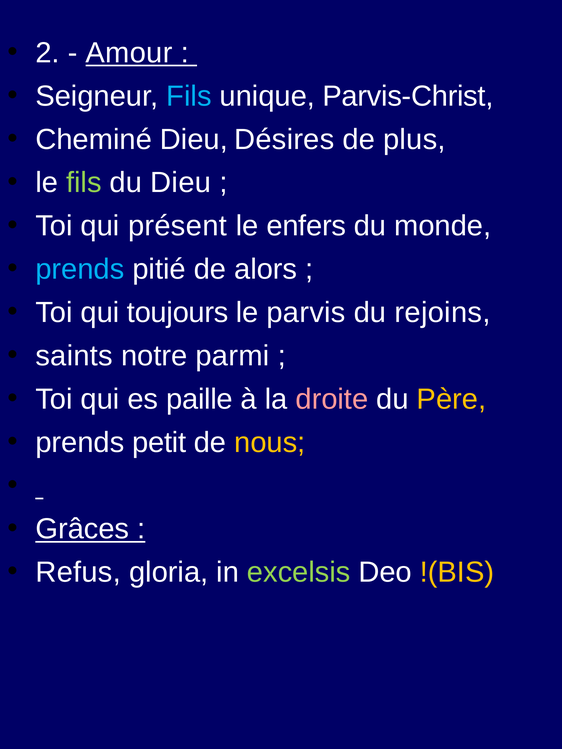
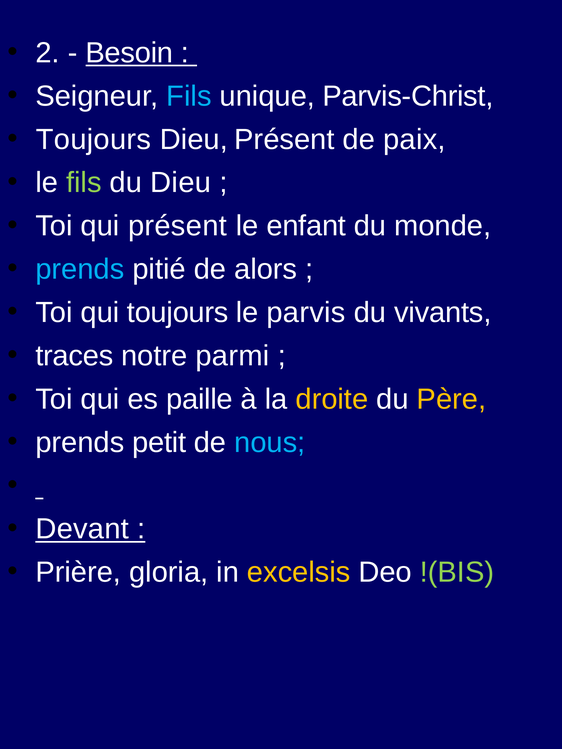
Amour: Amour -> Besoin (129, 53)
Cheminé: Cheminé -> Toujours (94, 139)
Dieu Désires: Désires -> Présent (284, 139)
plus: plus -> paix (414, 139)
enfers: enfers -> enfant (306, 226)
rejoins: rejoins -> vivants (443, 313)
saints: saints -> traces (74, 356)
droite colour: pink -> yellow (332, 399)
nous colour: yellow -> light blue (270, 443)
Grâces: Grâces -> Devant (82, 529)
Refus: Refus -> Prière (78, 573)
excelsis colour: light green -> yellow (299, 573)
!(BIS colour: yellow -> light green (457, 573)
